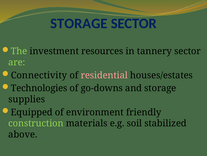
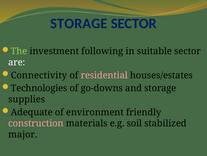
resources: resources -> following (102, 51)
tannery: tannery -> suitable (154, 51)
are colour: light green -> white (17, 62)
Equipped: Equipped -> Adequate (32, 112)
construction colour: light green -> pink (36, 123)
above: above -> major (23, 134)
